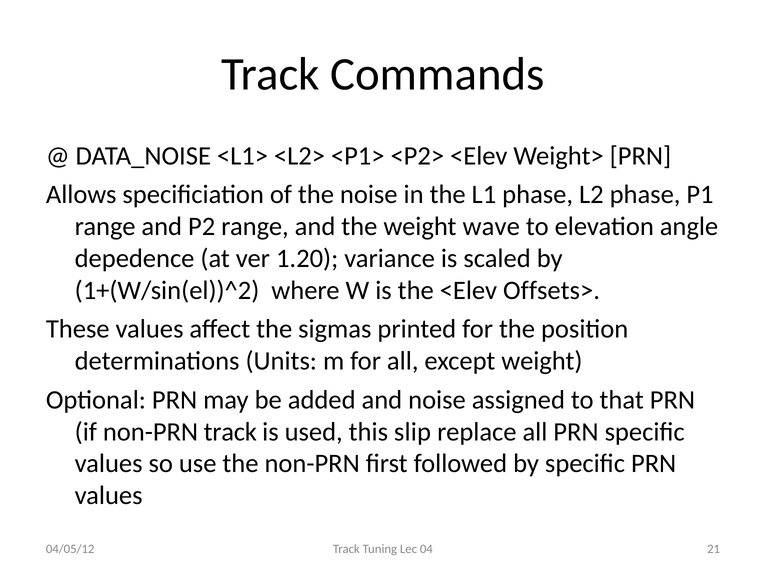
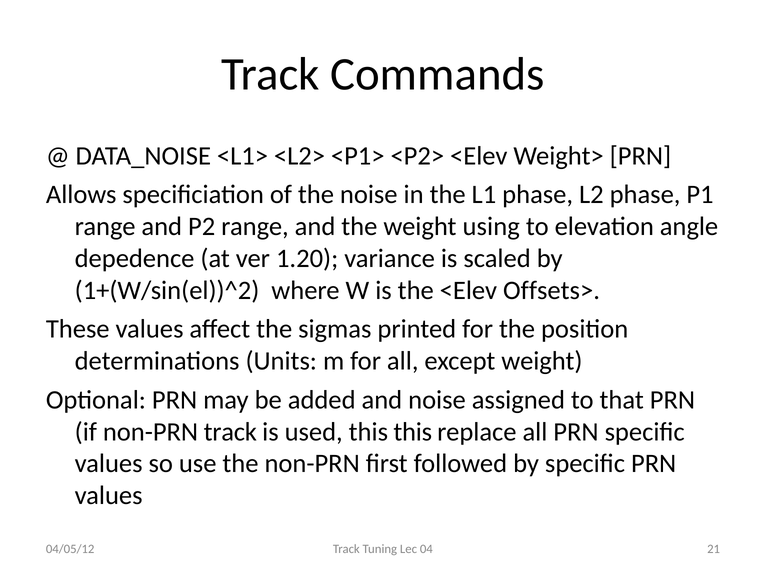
wave: wave -> using (491, 226)
this slip: slip -> this (413, 431)
